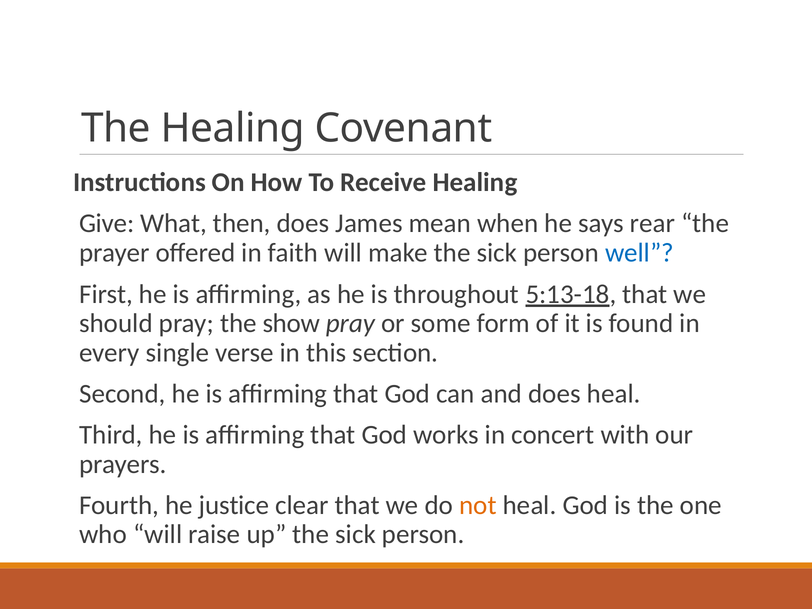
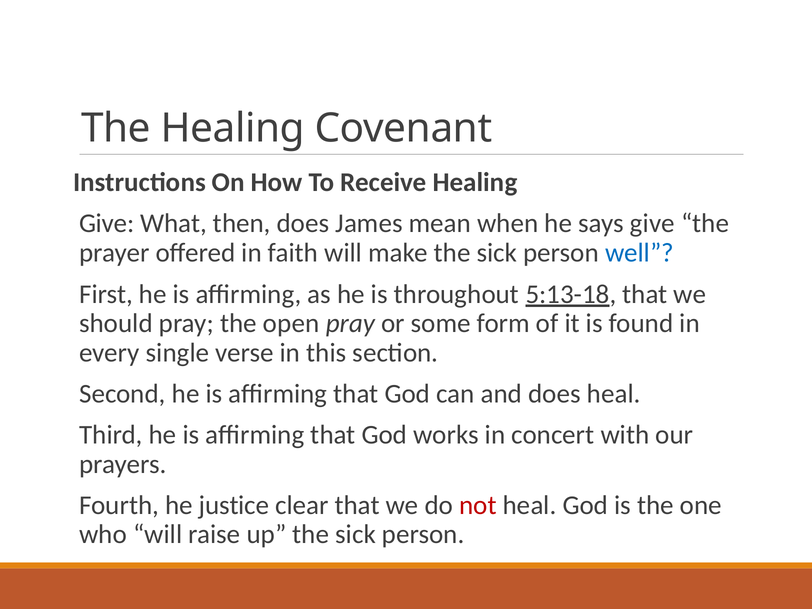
says rear: rear -> give (652, 224)
show: show -> open (291, 324)
not colour: orange -> red (478, 505)
